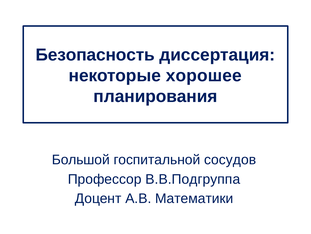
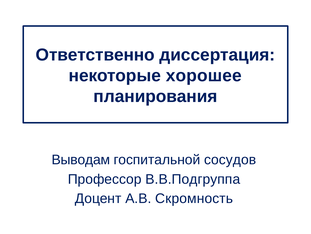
Безопасность: Безопасность -> Ответственно (95, 55)
Большой: Большой -> Выводам (81, 159)
Математики: Математики -> Скромность (194, 198)
